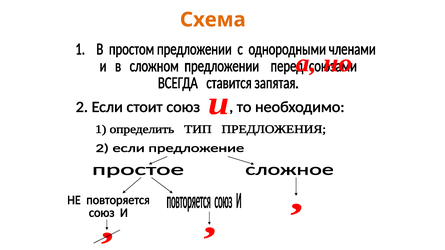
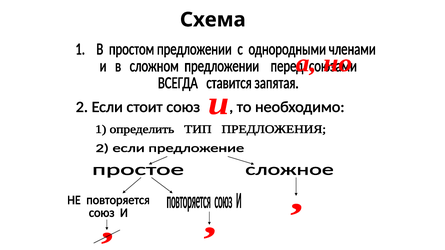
Схема colour: orange -> black (213, 20)
